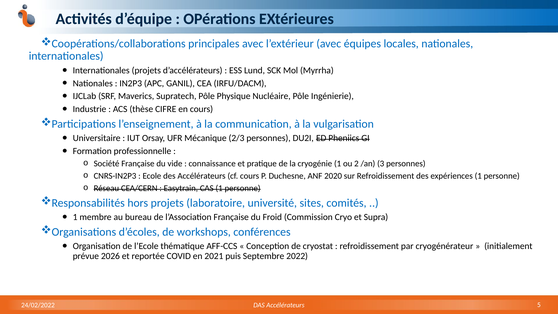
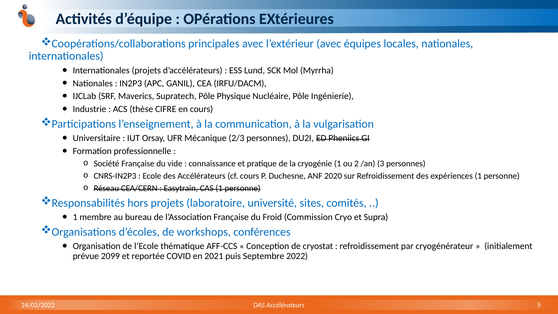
2026: 2026 -> 2099 (110, 256)
